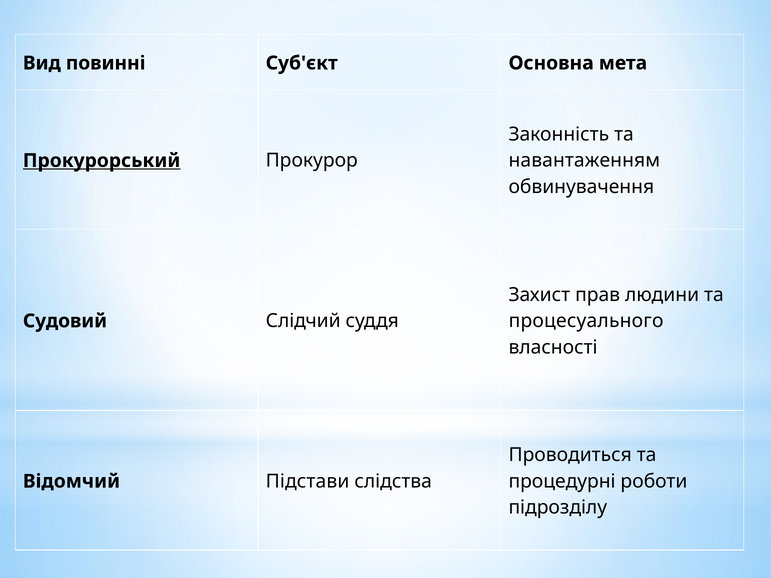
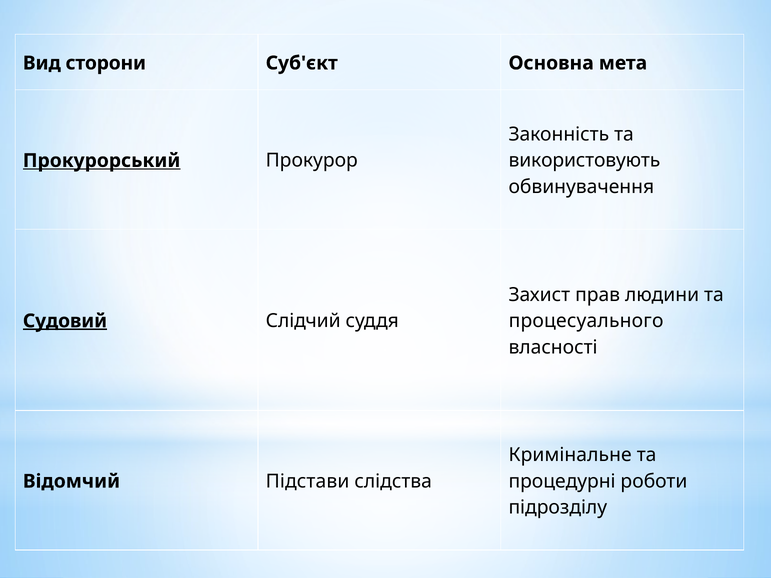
повинні: повинні -> сторони (106, 63)
навантаженням: навантаженням -> використовують (584, 161)
Судовий underline: none -> present (65, 321)
Проводиться: Проводиться -> Кримінальне (570, 455)
